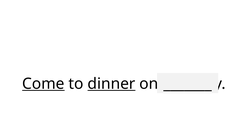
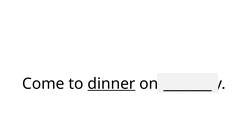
Come underline: present -> none (43, 83)
